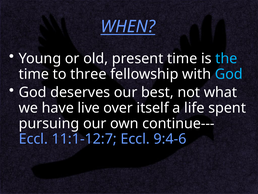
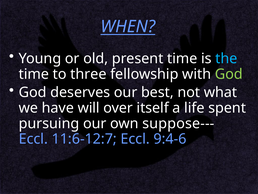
God colour: light blue -> light green (229, 74)
live: live -> will (89, 108)
continue---: continue--- -> suppose--- (178, 123)
11:1-12:7: 11:1-12:7 -> 11:6-12:7 (84, 139)
